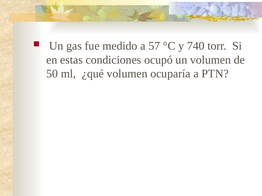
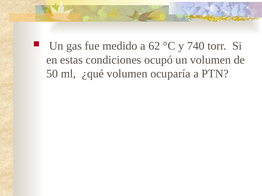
57: 57 -> 62 (154, 46)
